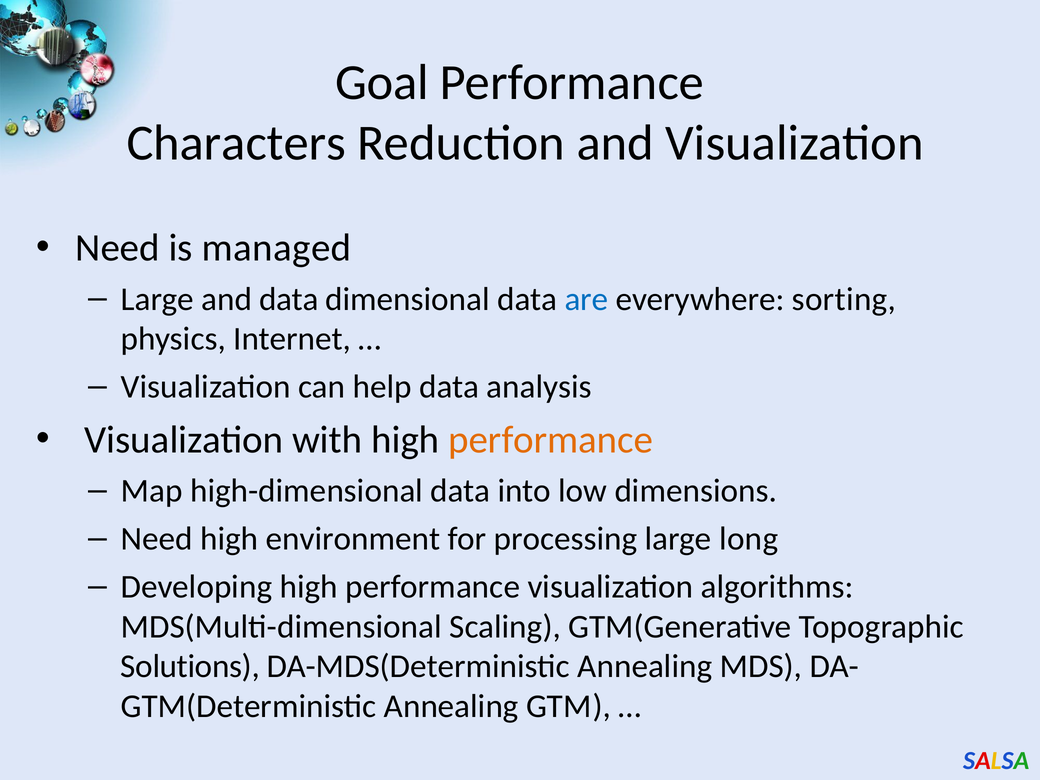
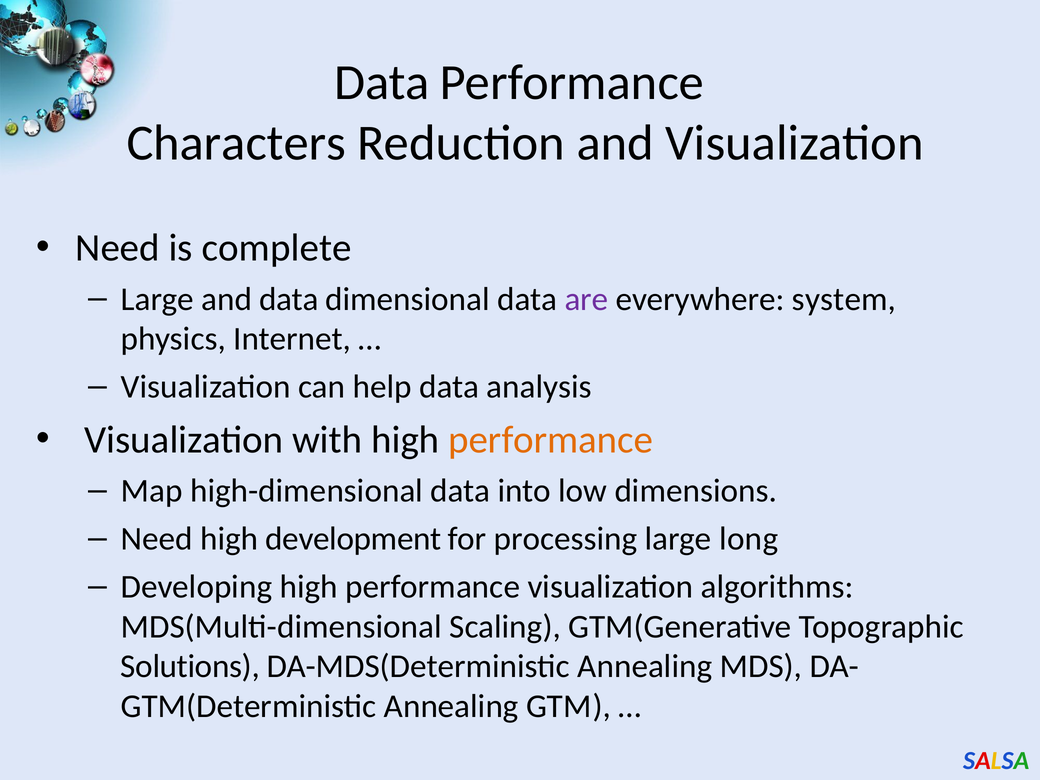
Goal: Goal -> Data (382, 82)
managed: managed -> complete (277, 248)
are colour: blue -> purple (586, 299)
sorting: sorting -> system (844, 299)
environment: environment -> development (353, 539)
